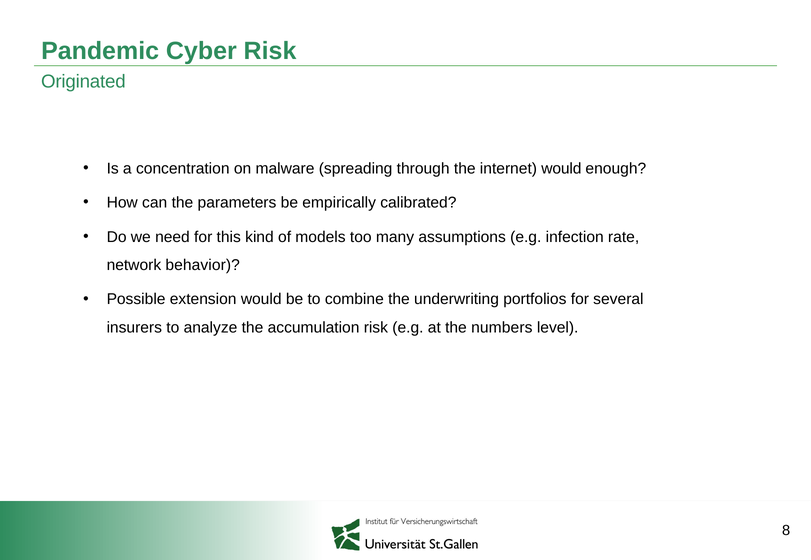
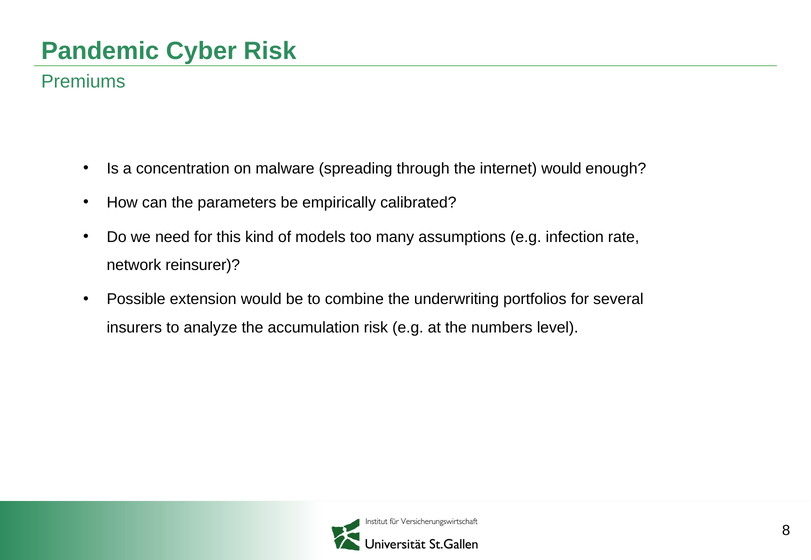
Originated: Originated -> Premiums (83, 82)
behavior: behavior -> reinsurer (203, 265)
